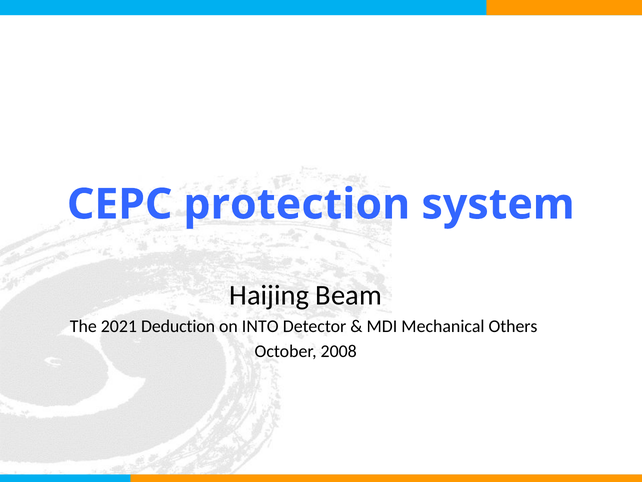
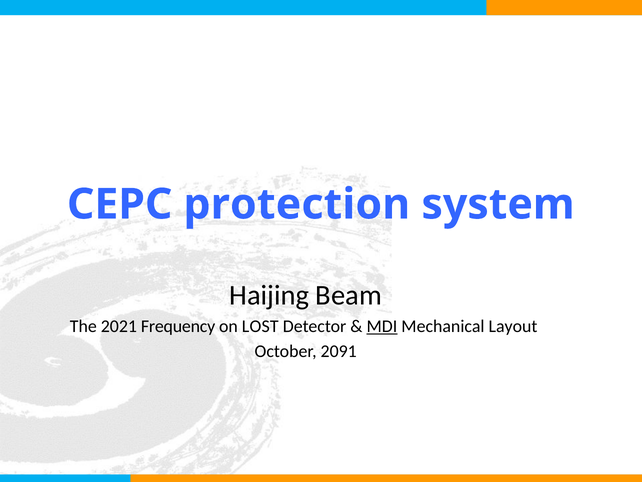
Deduction: Deduction -> Frequency (178, 326)
INTO: INTO -> LOST (260, 326)
MDI underline: none -> present (382, 326)
Others: Others -> Layout (513, 326)
2008: 2008 -> 2091 (339, 351)
